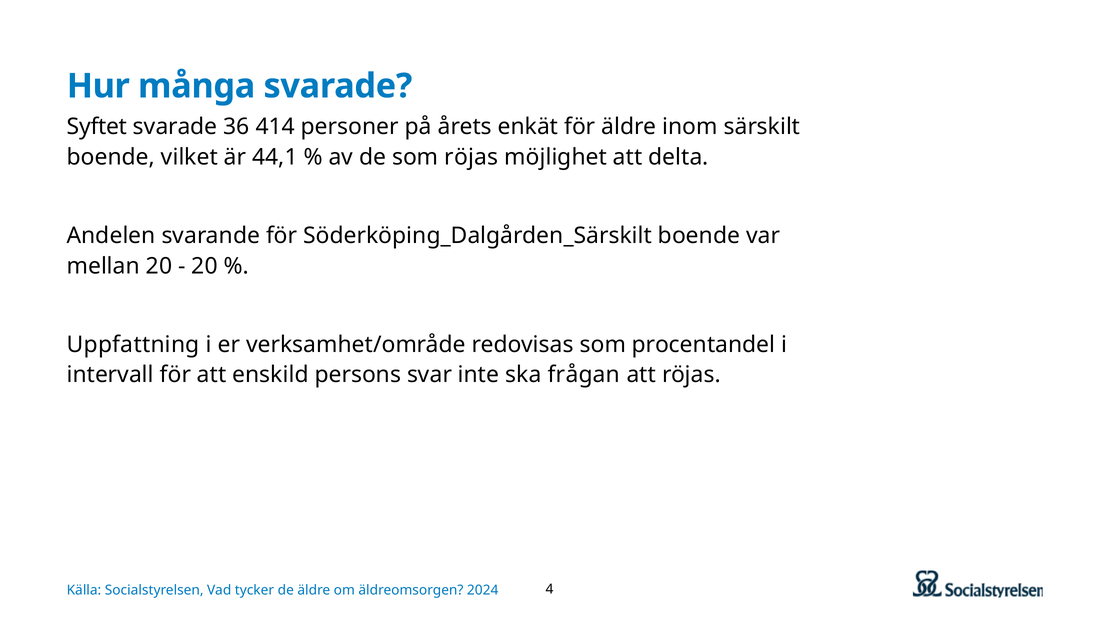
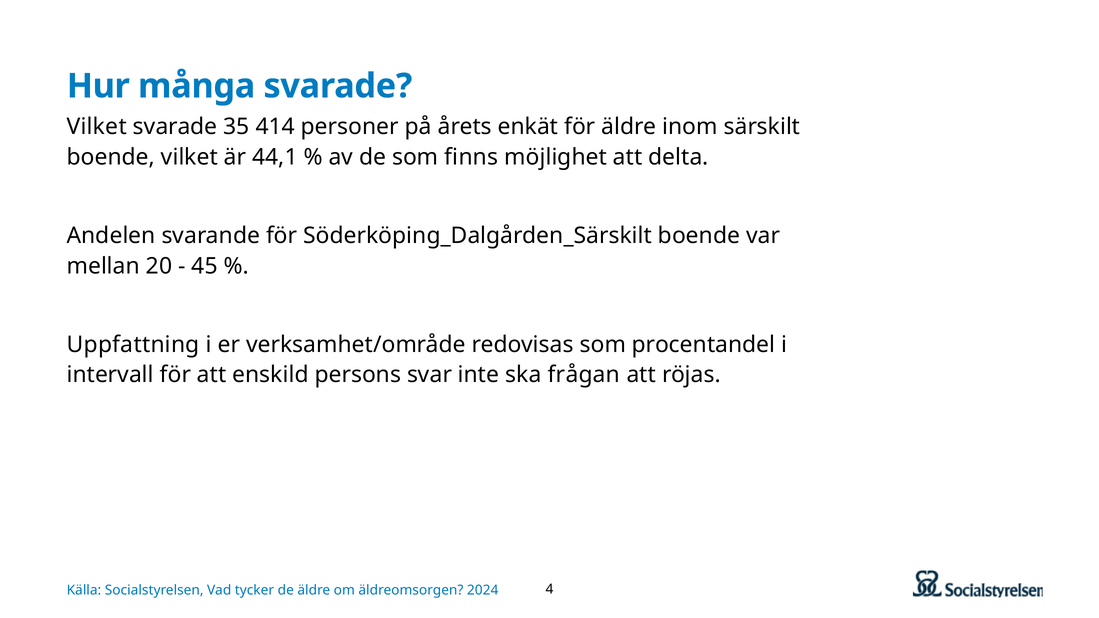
Syftet: Syftet -> Vilket (97, 127)
36: 36 -> 35 (236, 127)
som röjas: röjas -> finns (471, 157)
20: 20 -> 45 (205, 266)
